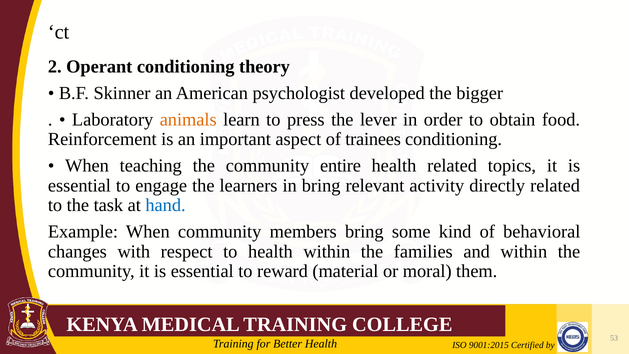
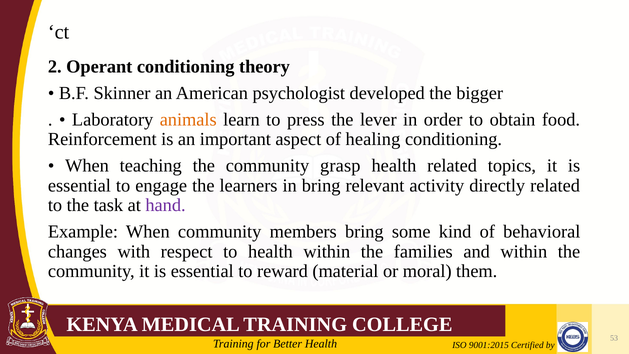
trainees: trainees -> healing (373, 139)
entire: entire -> grasp (340, 166)
hand colour: blue -> purple (166, 205)
